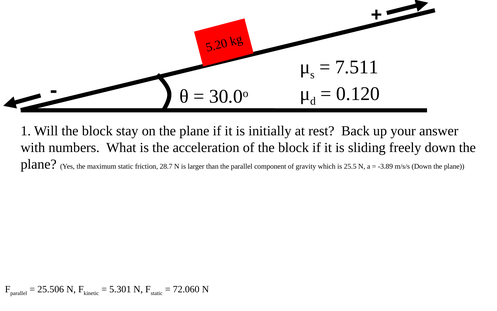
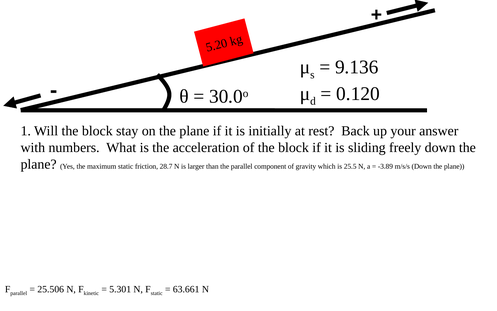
7.511: 7.511 -> 9.136 (357, 67)
72.060: 72.060 -> 63.661 (186, 289)
